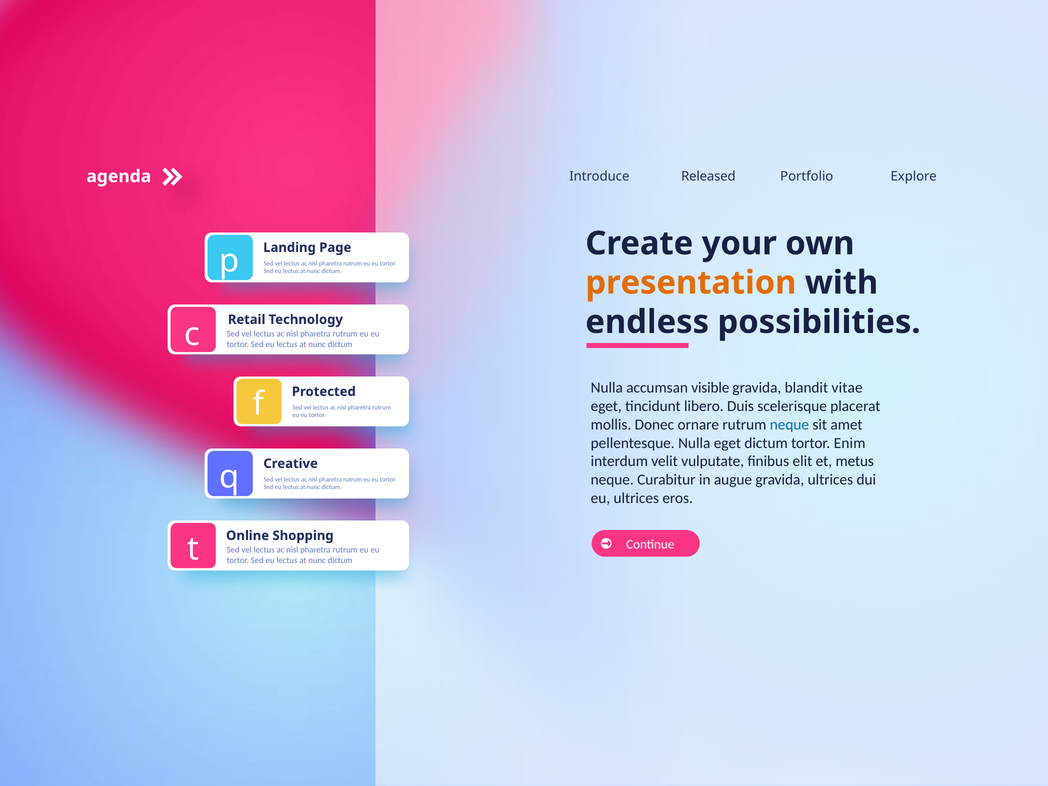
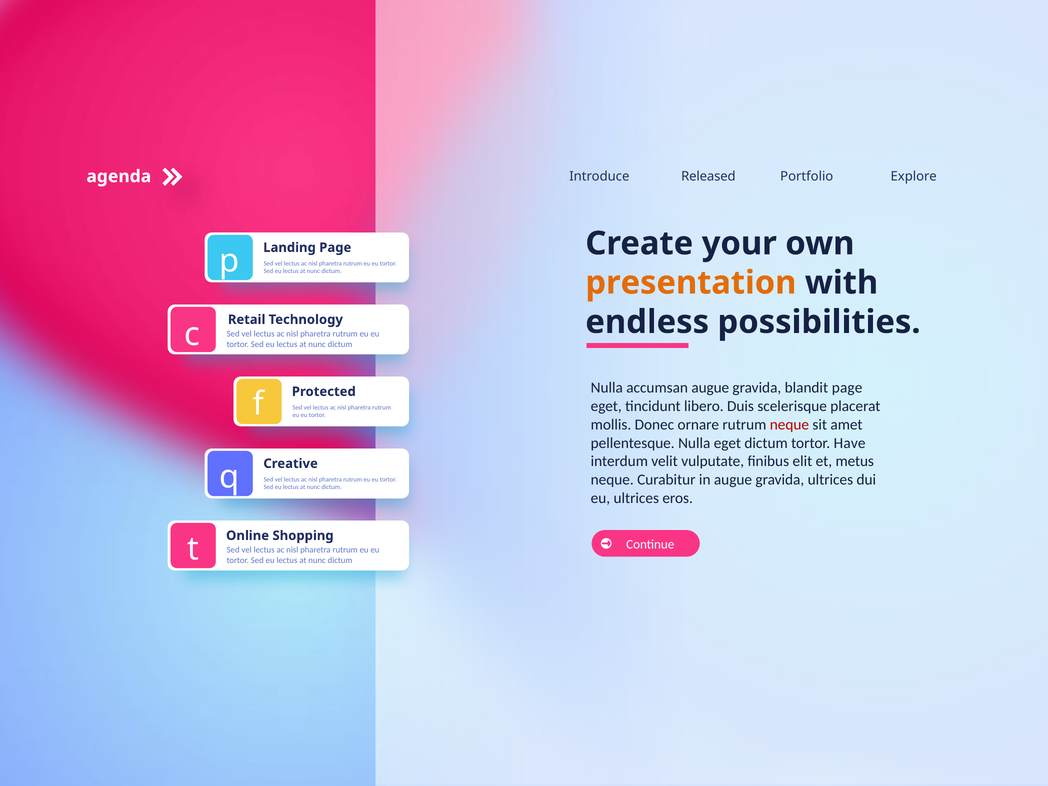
accumsan visible: visible -> augue (710, 388)
blandit vitae: vitae -> page (847, 388)
neque colour: blue -> red (789, 425)
Enim: Enim -> Have (850, 443)
